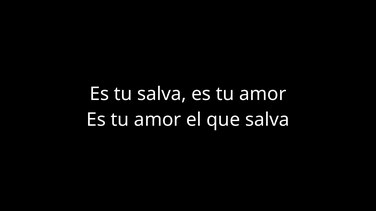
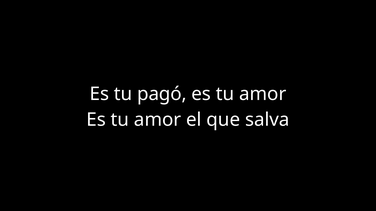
tu salva: salva -> pagó (162, 94)
